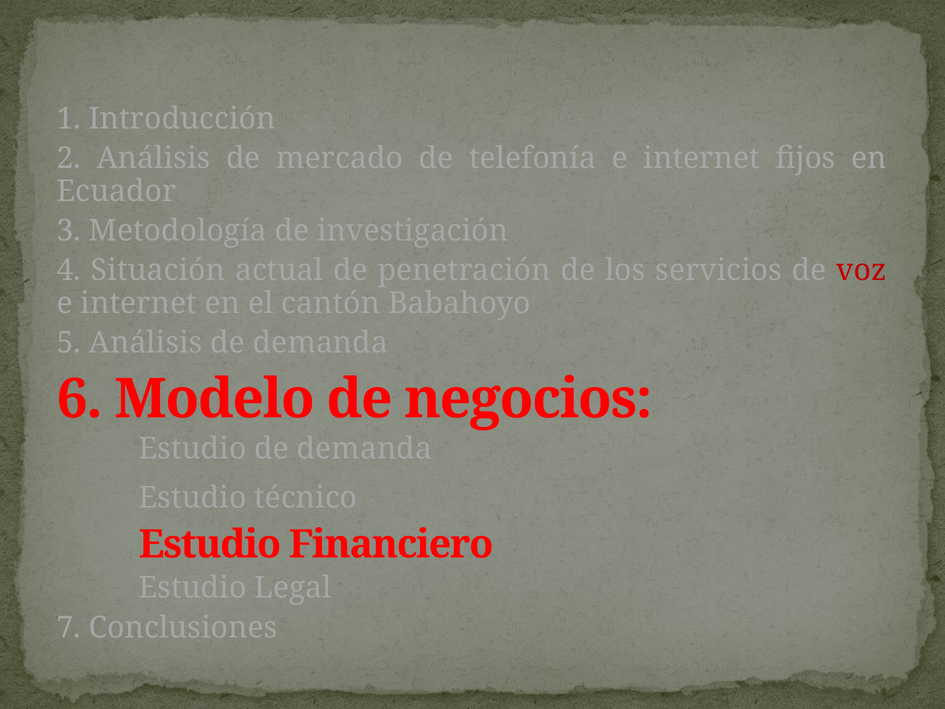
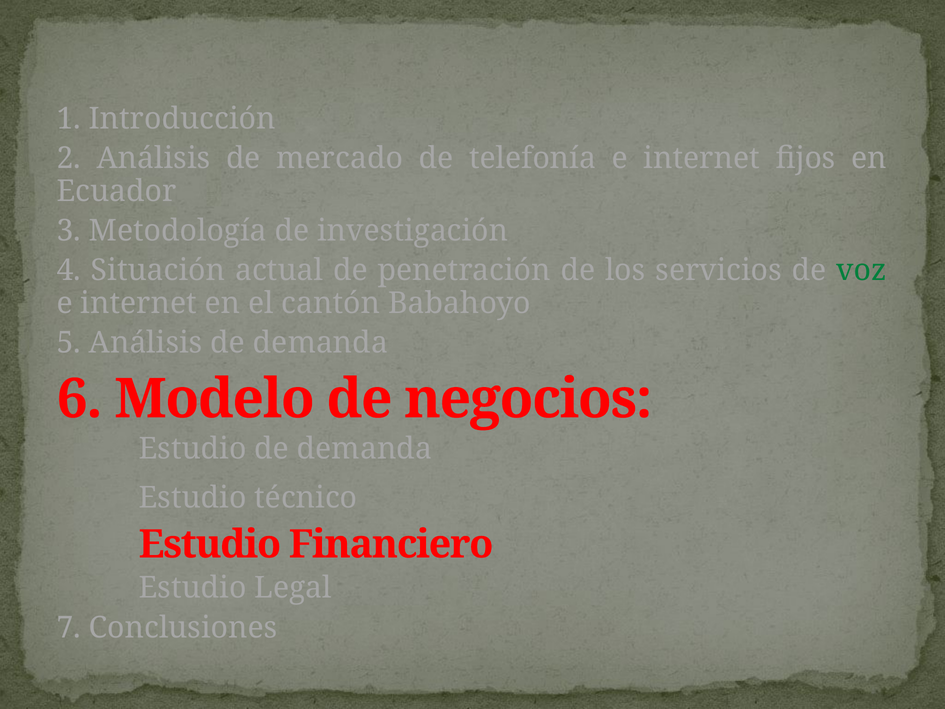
voz colour: red -> green (862, 270)
